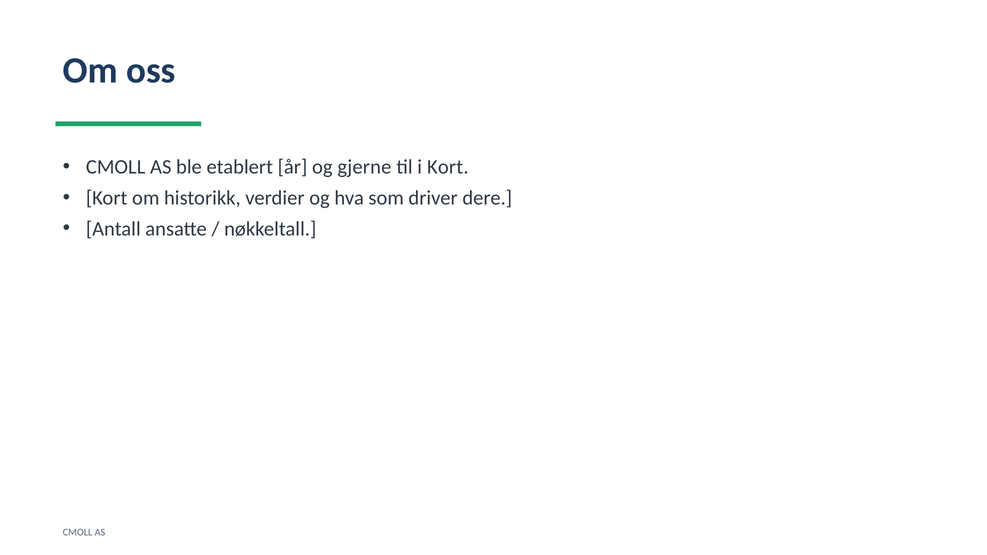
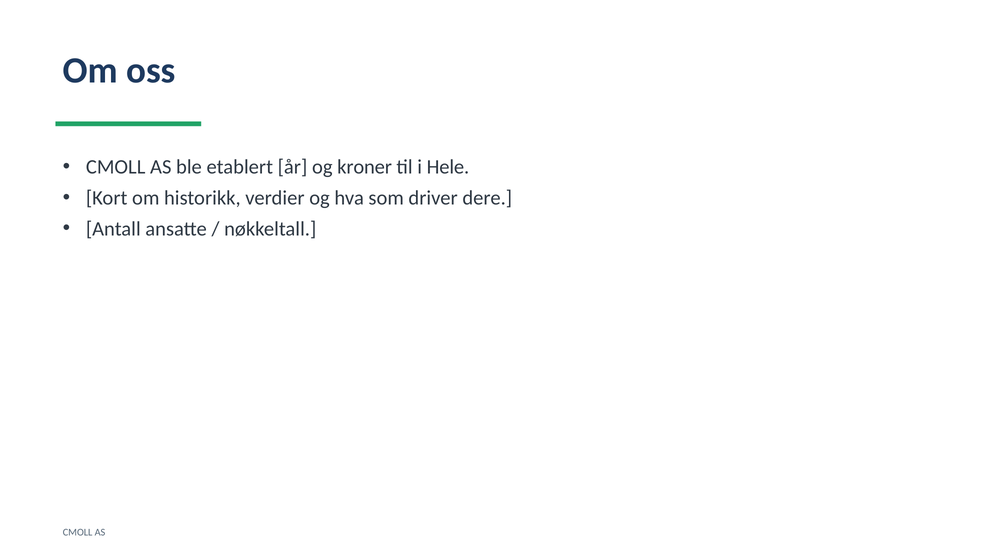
gjerne: gjerne -> kroner (365, 167)
i Kort: Kort -> Hele (448, 167)
